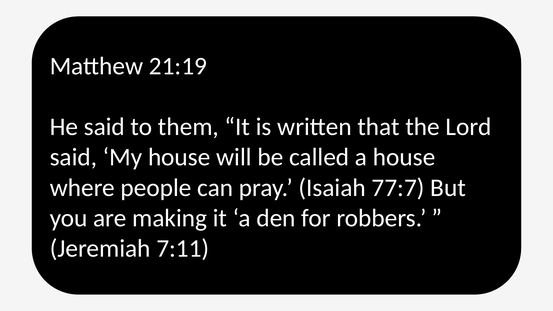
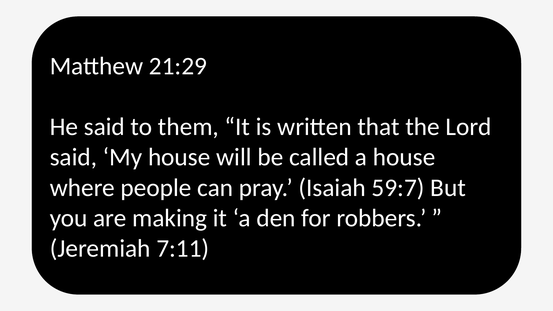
21:19: 21:19 -> 21:29 (178, 66)
77:7: 77:7 -> 59:7 (398, 188)
